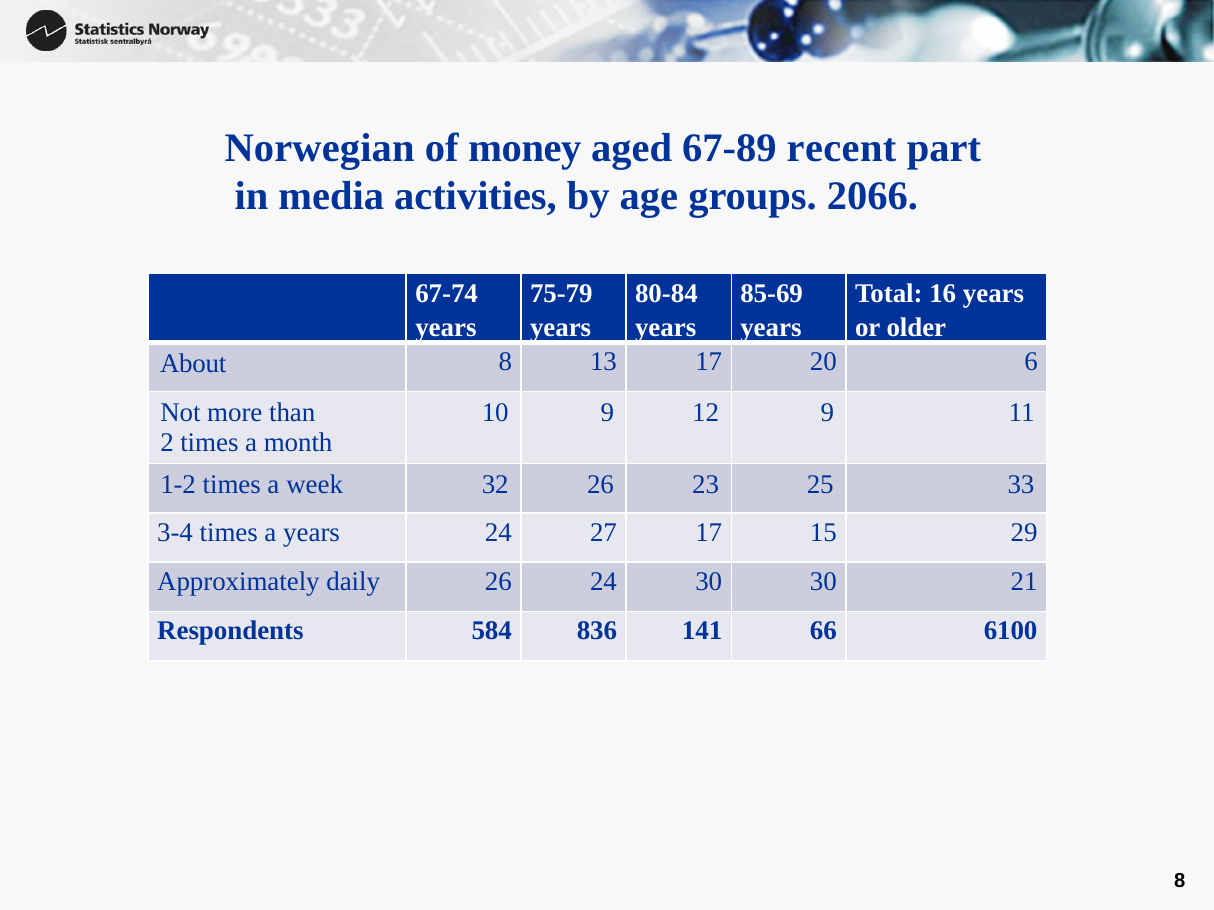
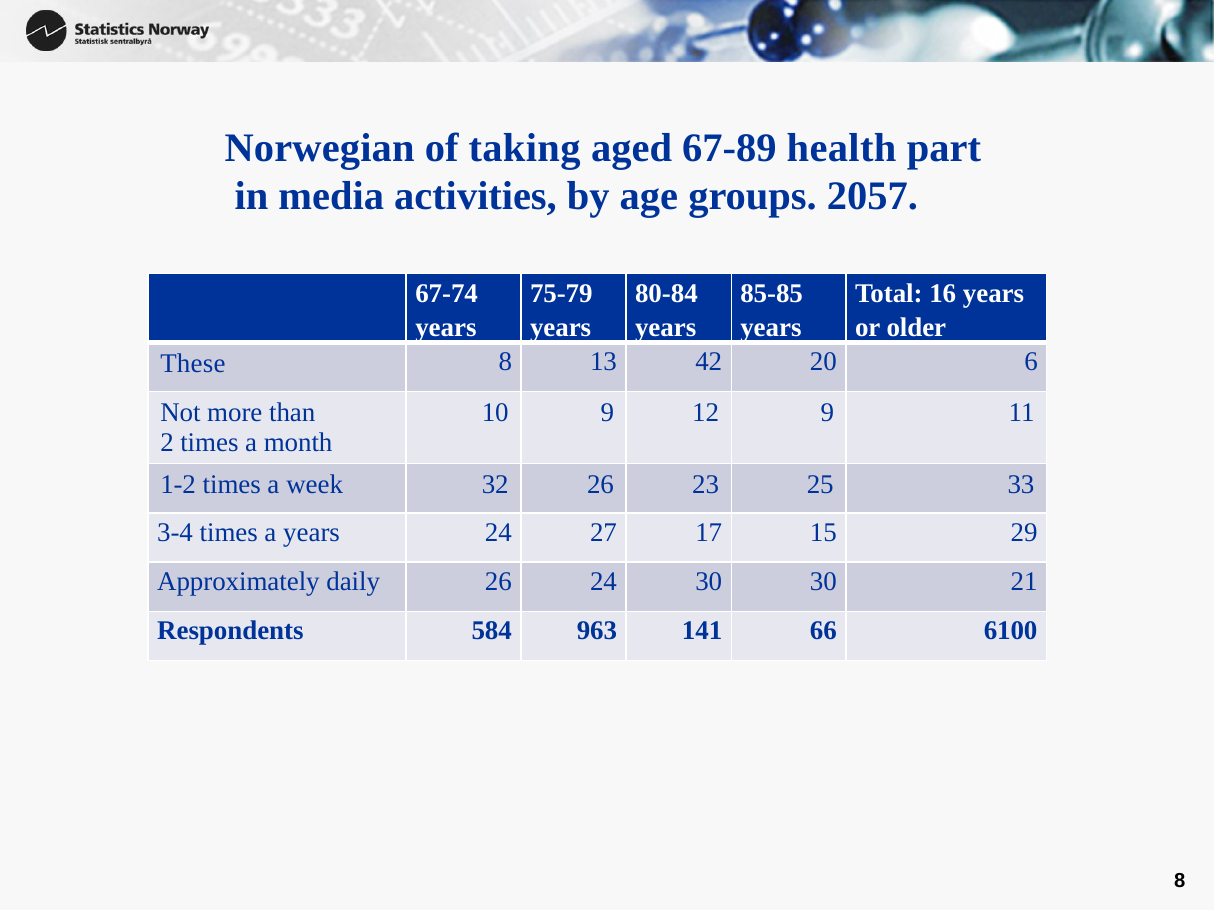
money: money -> taking (525, 148)
recent: recent -> health (842, 148)
2066: 2066 -> 2057 (872, 196)
85-69: 85-69 -> 85-85 (772, 293)
About: About -> These (193, 364)
13 17: 17 -> 42 (709, 362)
836: 836 -> 963 (597, 631)
